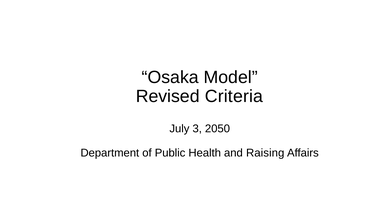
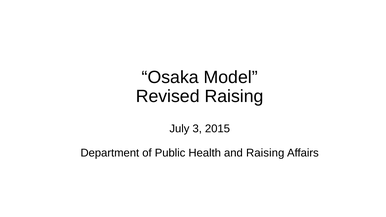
Revised Criteria: Criteria -> Raising (234, 96)
2050: 2050 -> 2015 (217, 129)
